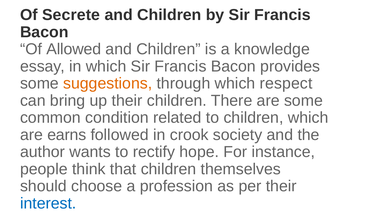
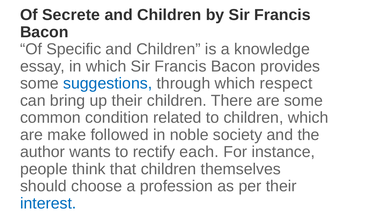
Allowed: Allowed -> Specific (74, 49)
suggestions colour: orange -> blue (108, 84)
earns: earns -> make (67, 135)
crook: crook -> noble (189, 135)
hope: hope -> each (199, 152)
